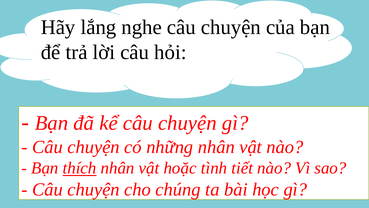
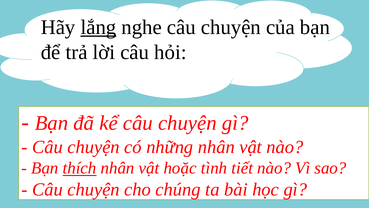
lắng underline: none -> present (98, 27)
